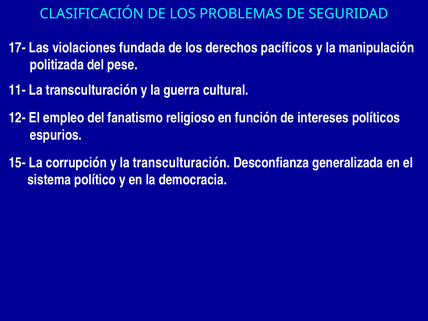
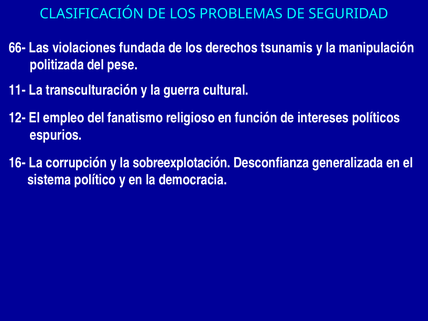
17-: 17- -> 66- (17, 48)
pacíficos: pacíficos -> tsunamis (287, 48)
15-: 15- -> 16- (17, 163)
y la transculturación: transculturación -> sobreexplotación (182, 163)
